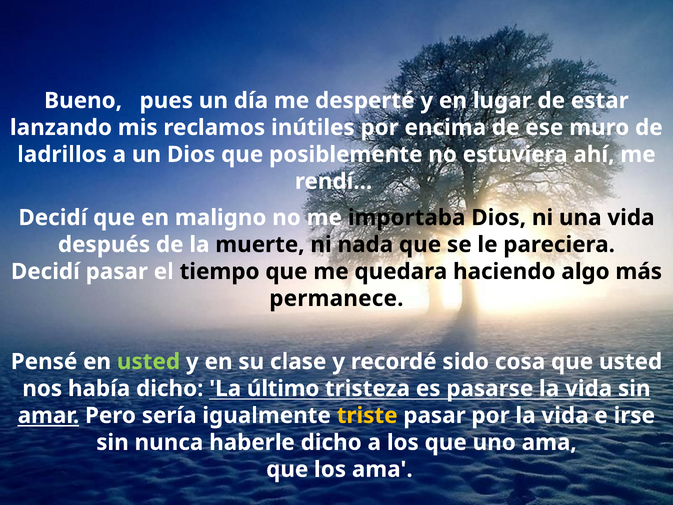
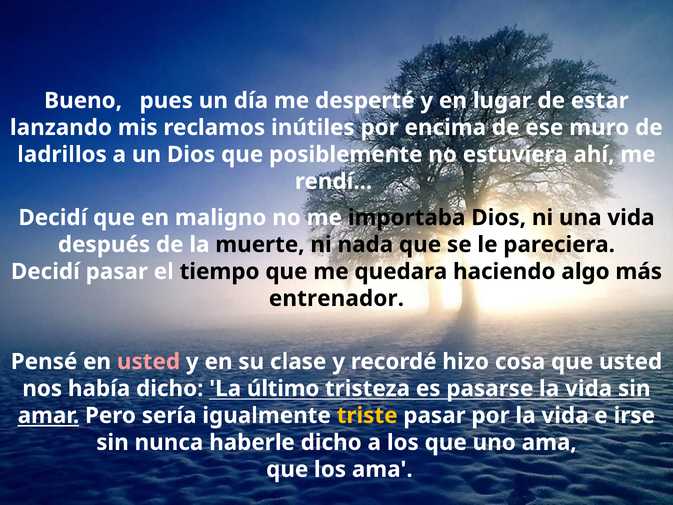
permanece: permanece -> entrenador (336, 298)
usted colour: light green -> pink (148, 361)
sido: sido -> hizo (466, 361)
